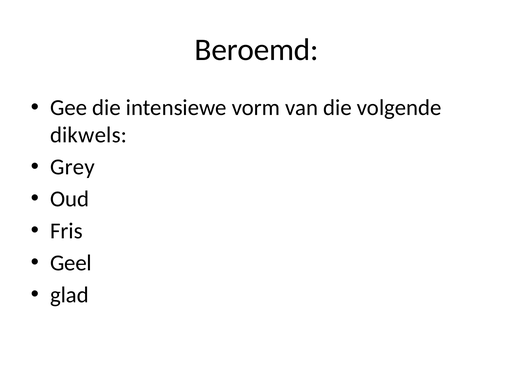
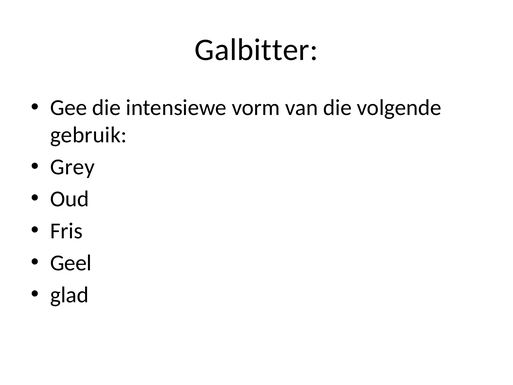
Beroemd: Beroemd -> Galbitter (256, 50)
dikwels: dikwels -> gebruik (89, 135)
